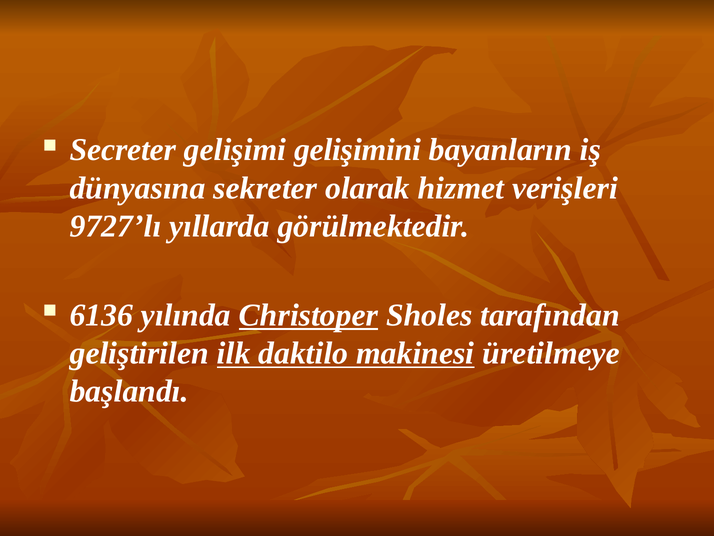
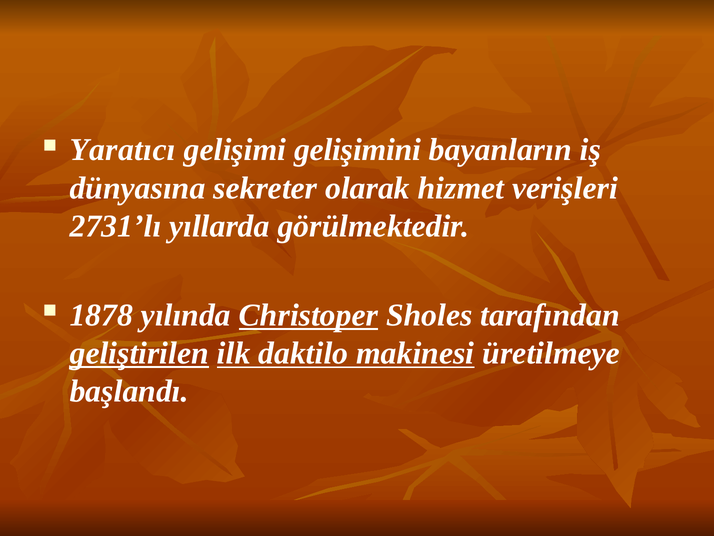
Secreter: Secreter -> Yaratıcı (123, 150)
9727’lı: 9727’lı -> 2731’lı (115, 226)
6136: 6136 -> 1878 (101, 315)
geliştirilen underline: none -> present (139, 353)
